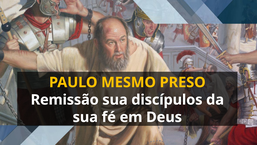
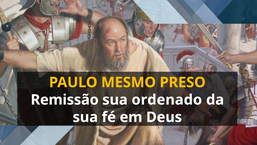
discípulos: discípulos -> ordenado (167, 100)
